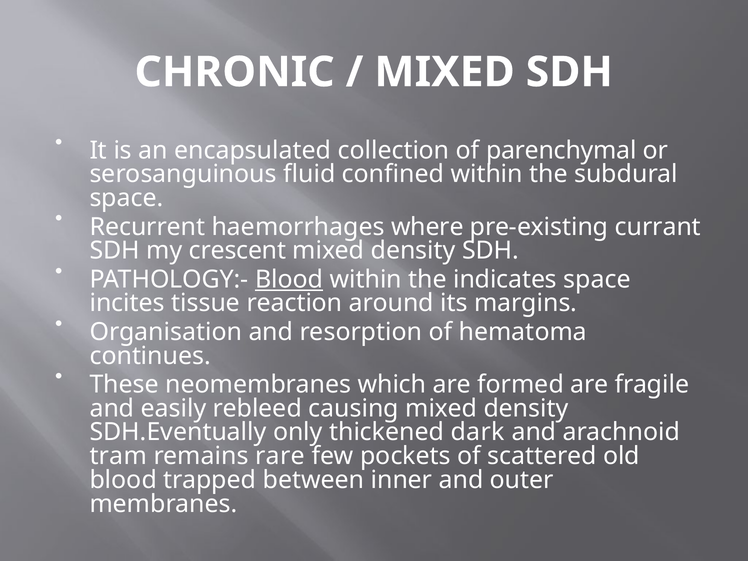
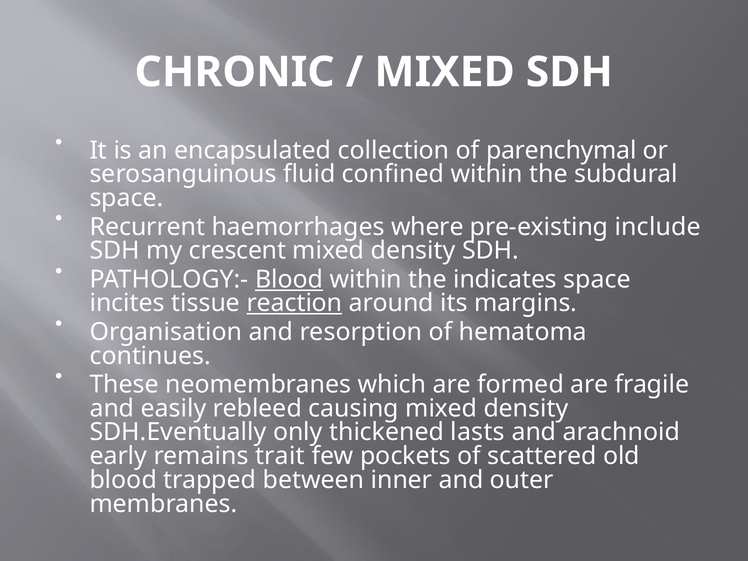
currant: currant -> include (658, 227)
reaction underline: none -> present (294, 303)
dark: dark -> lasts (478, 432)
tram: tram -> early (118, 456)
rare: rare -> trait (280, 456)
